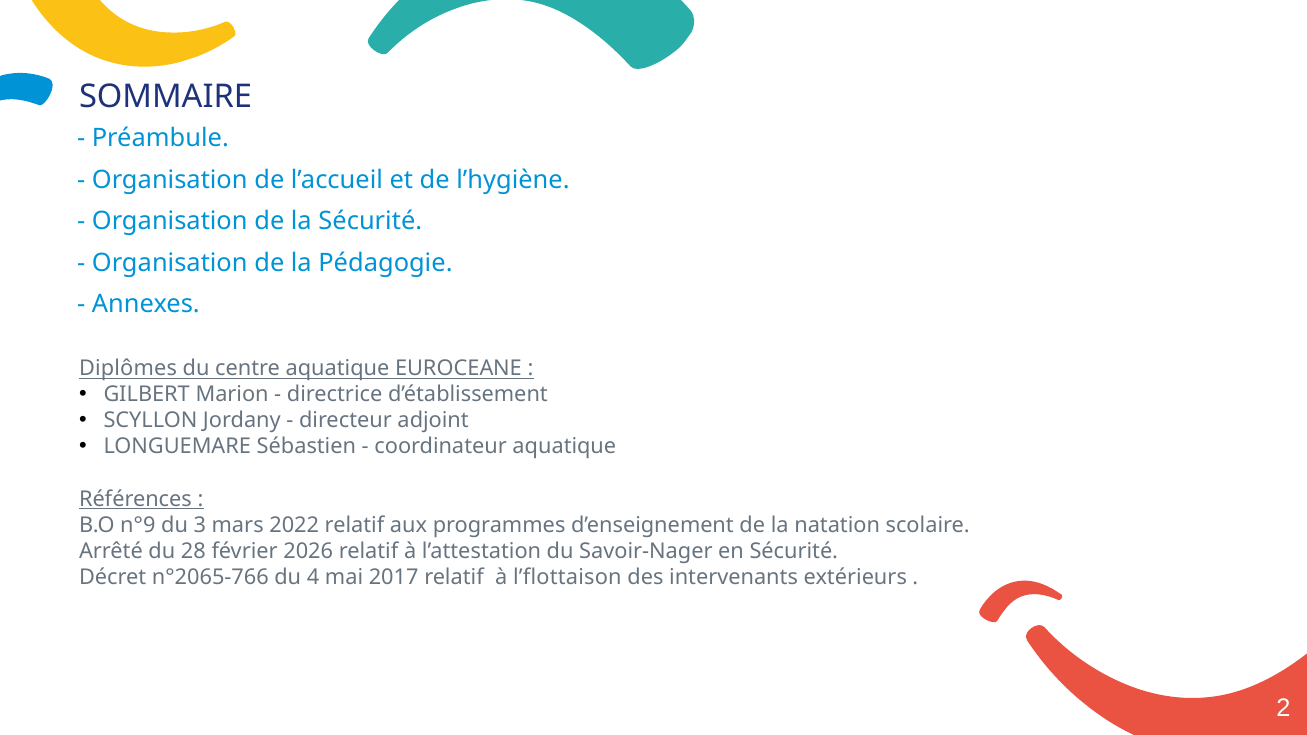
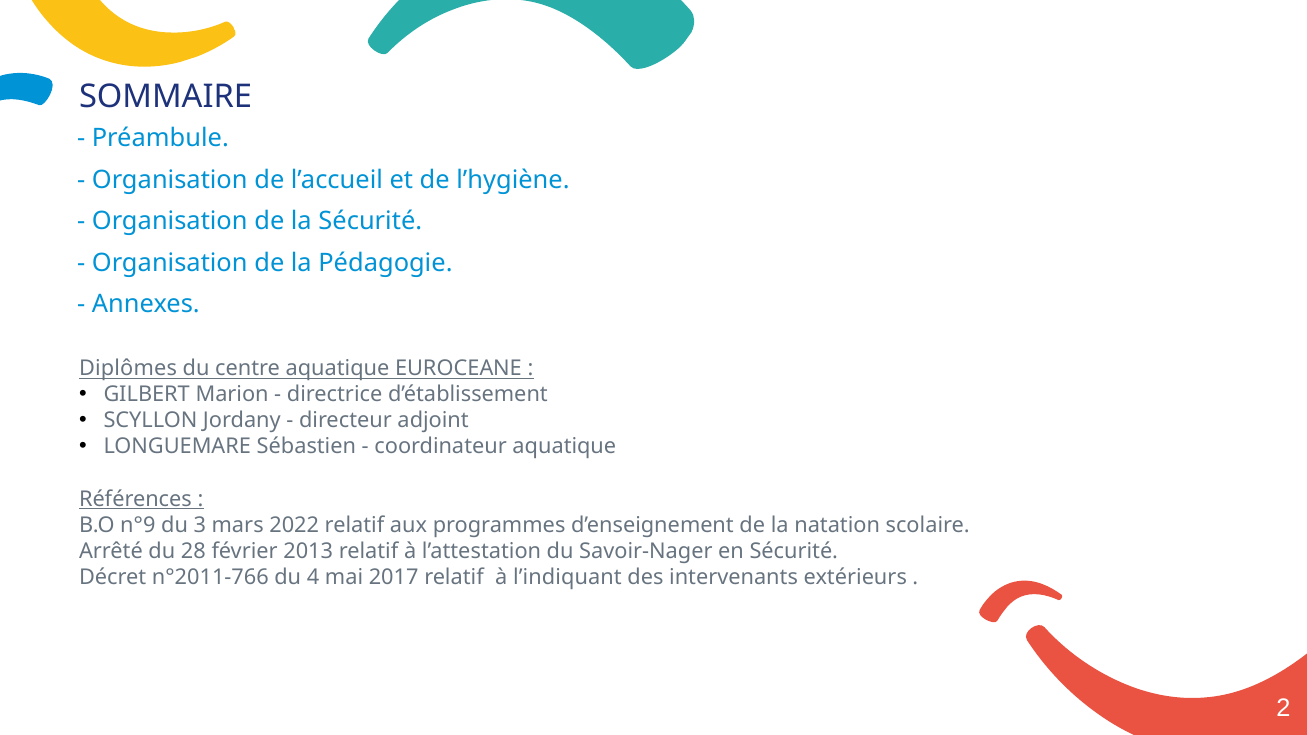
2026: 2026 -> 2013 (308, 551)
n°2065-766: n°2065-766 -> n°2011-766 (210, 577)
l’flottaison: l’flottaison -> l’indiquant (567, 577)
